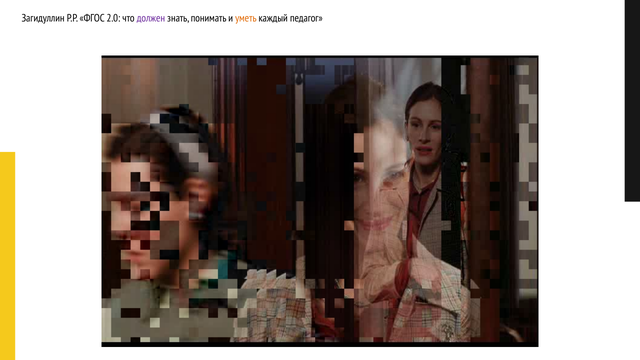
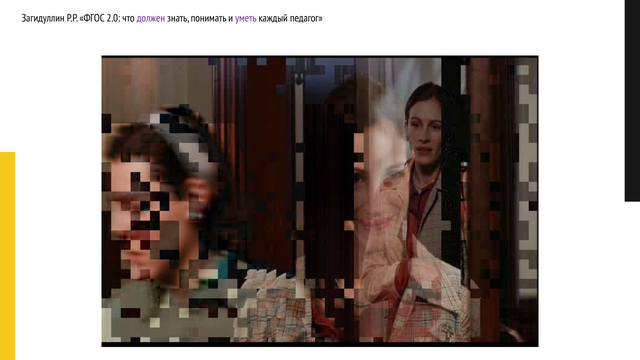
уметь colour: orange -> purple (246, 18)
